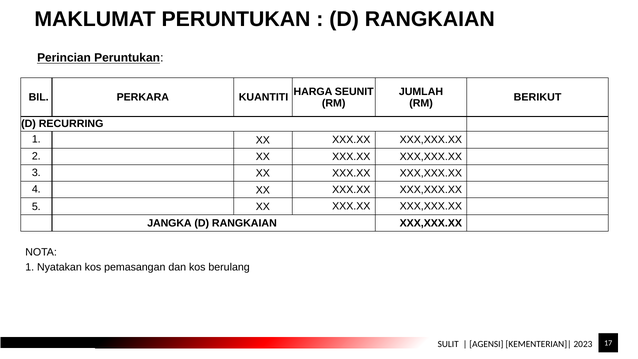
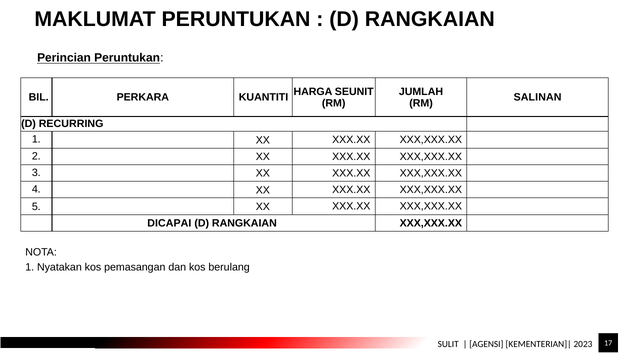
BERIKUT: BERIKUT -> SALINAN (538, 97)
JANGKA: JANGKA -> DICAPAI (169, 223)
